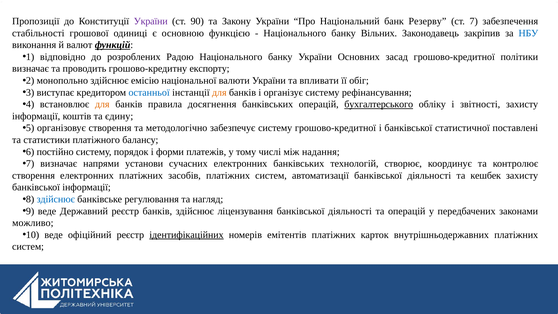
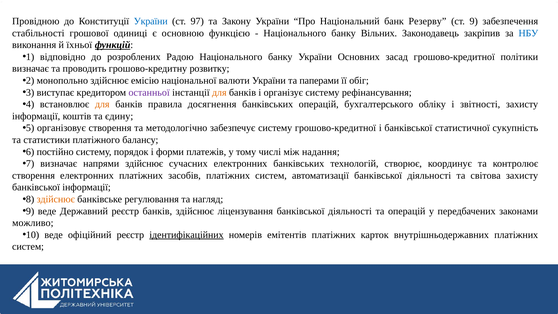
Пропозиції: Пропозиції -> Провідною (36, 21)
України colour: purple -> blue (151, 21)
90: 90 -> 97 (197, 21)
7: 7 -> 9 (474, 21)
валют: валют -> їхньої (79, 45)
експорту: експорту -> розвитку (209, 69)
впливати: впливати -> паперами (319, 81)
останньої colour: blue -> purple (149, 92)
бухгалтерського underline: present -> none (379, 104)
поставлені: поставлені -> сукупність (515, 128)
напрями установи: установи -> здійснює (144, 164)
кешбек: кешбек -> світова (486, 175)
здійснює colour: blue -> orange (56, 199)
